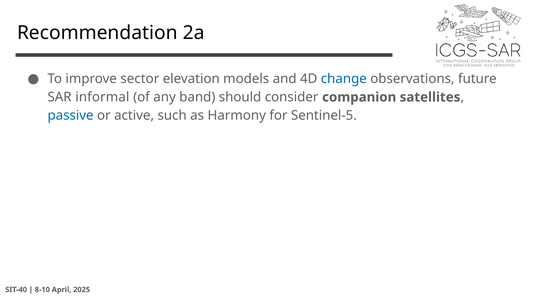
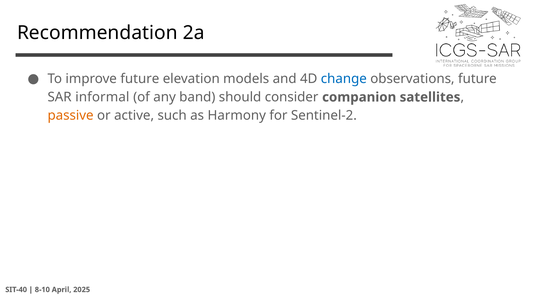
improve sector: sector -> future (140, 79)
passive colour: blue -> orange (71, 115)
Sentinel-5: Sentinel-5 -> Sentinel-2 (324, 115)
